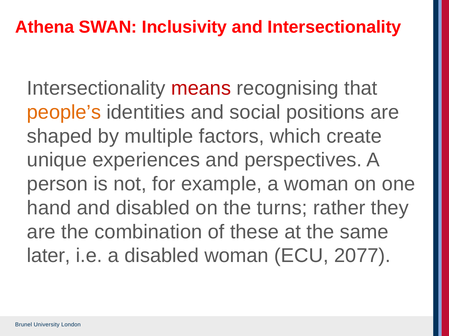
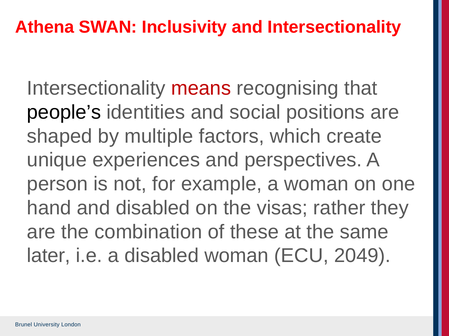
people’s colour: orange -> black (64, 113)
turns: turns -> visas (282, 208)
2077: 2077 -> 2049 (362, 256)
